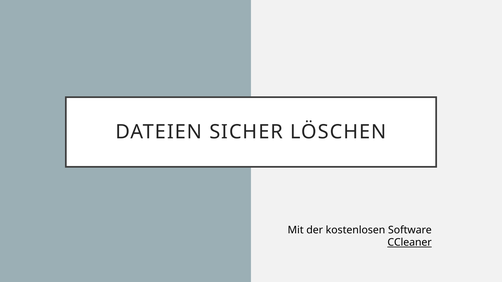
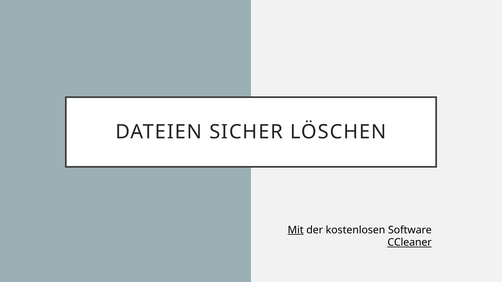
Mit underline: none -> present (296, 230)
